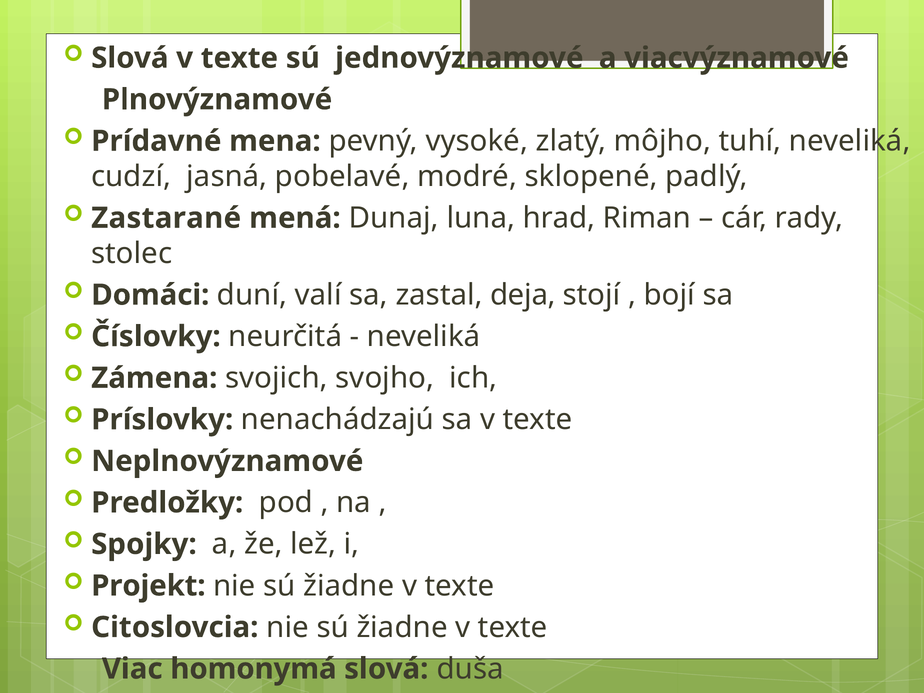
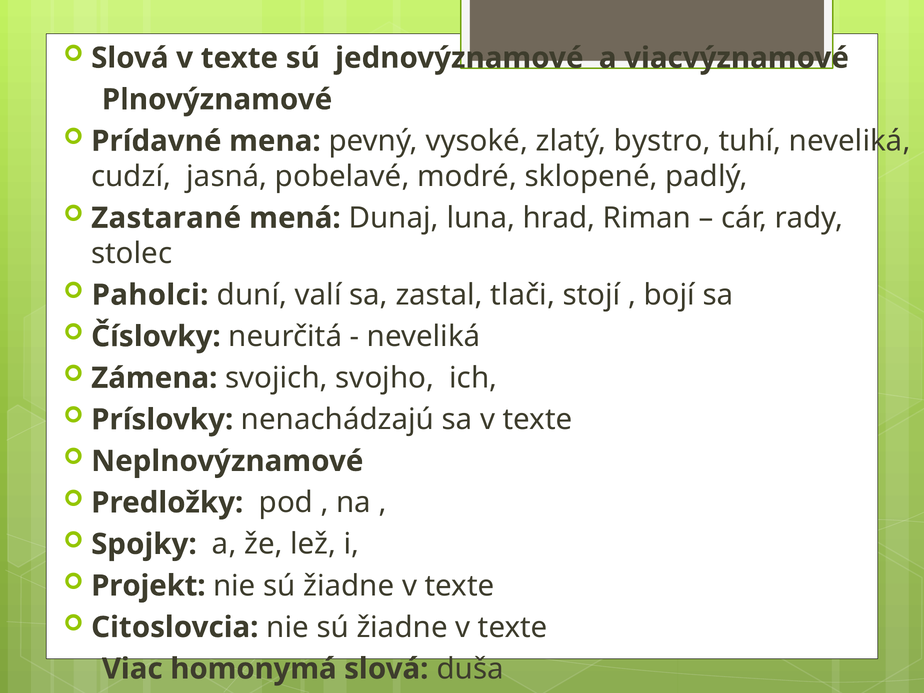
môjho: môjho -> bystro (662, 141)
Domáci: Domáci -> Paholci (150, 295)
deja: deja -> tlači (523, 295)
